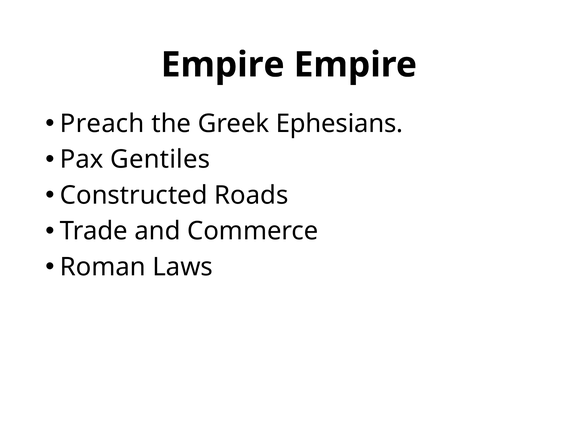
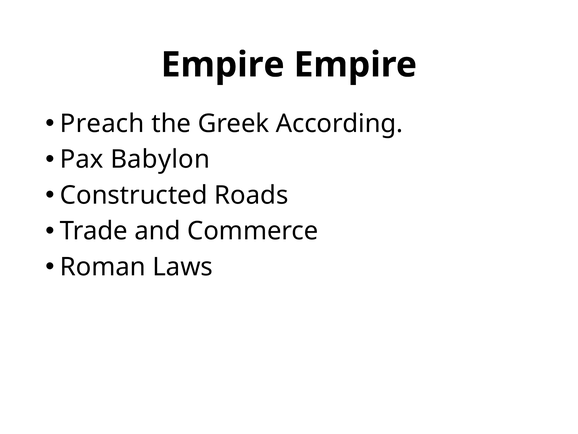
Ephesians: Ephesians -> According (339, 123)
Gentiles: Gentiles -> Babylon (160, 159)
